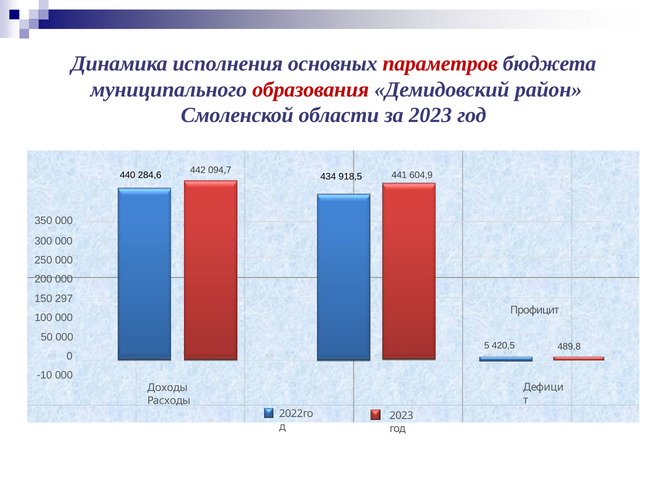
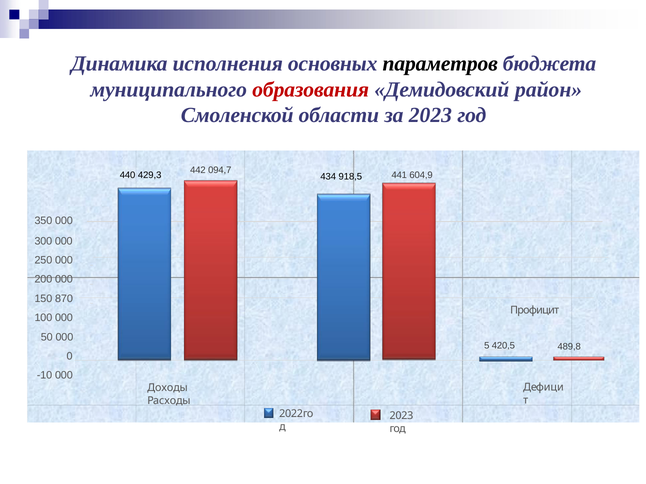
параметров colour: red -> black (440, 64)
284,6: 284,6 -> 429,3 (150, 175)
297: 297 -> 870 (64, 299)
